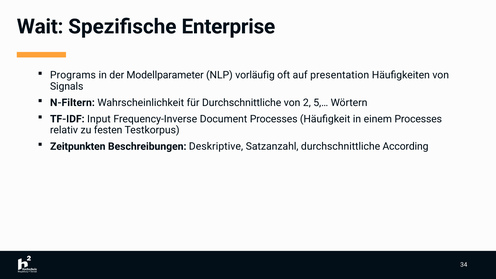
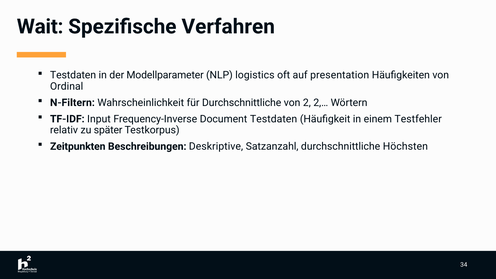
Enterprise: Enterprise -> Verfahren (228, 27)
Programs: Programs -> Testdaten (73, 75)
vorläufig: vorläufig -> logistics (255, 75)
Signals: Signals -> Ordinal (67, 86)
5,…: 5,… -> 2,… (321, 103)
Document Processes: Processes -> Testdaten (274, 119)
einem Processes: Processes -> Testfehler (418, 119)
festen: festen -> später (108, 130)
According: According -> Höchsten (405, 146)
